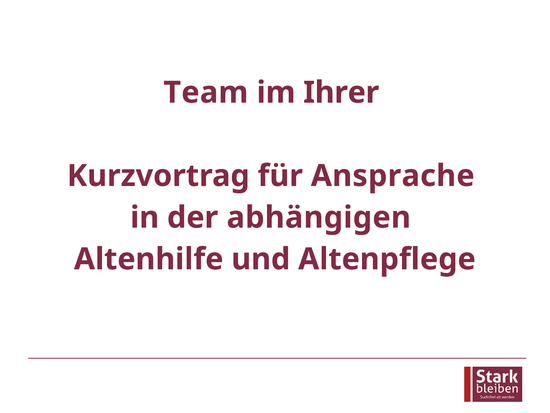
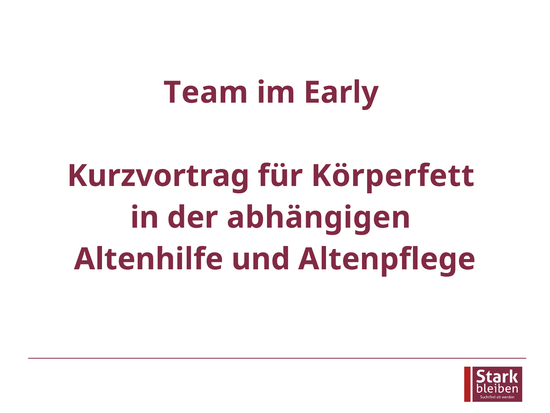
Ihrer: Ihrer -> Early (341, 92)
Ansprache: Ansprache -> Körperfett (393, 176)
